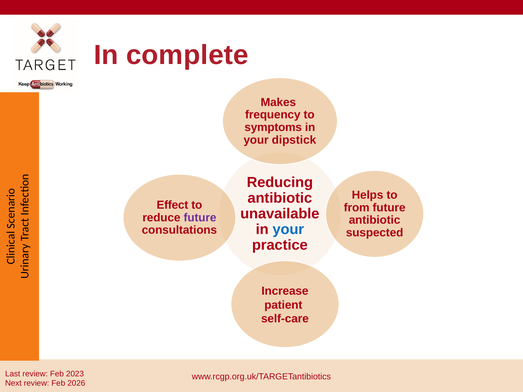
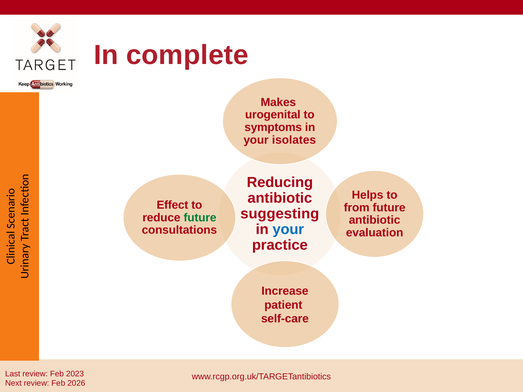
frequency: frequency -> urogenital (273, 115)
dipstick: dipstick -> isolates (294, 140)
unavailable: unavailable -> suggesting (280, 214)
future colour: purple -> green (200, 218)
suspected: suspected -> evaluation (375, 233)
